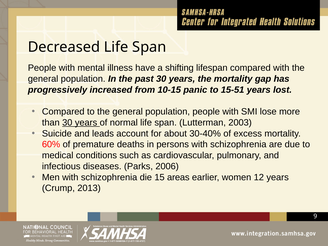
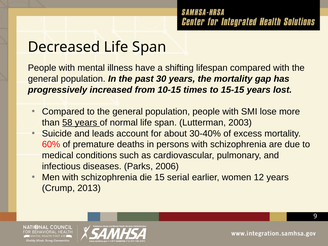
panic: panic -> times (195, 90)
15-51: 15-51 -> 15-15 (233, 90)
than 30: 30 -> 58 (67, 123)
areas: areas -> serial (178, 177)
